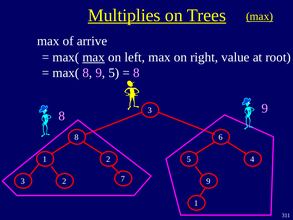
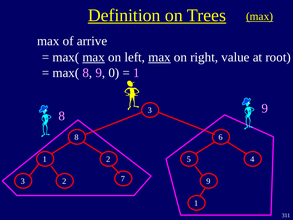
Multiplies: Multiplies -> Definition (124, 15)
max underline: none -> present (159, 57)
9 5: 5 -> 0 (114, 73)
8: 8 -> 1 (136, 73)
